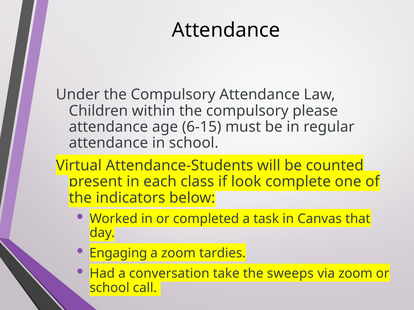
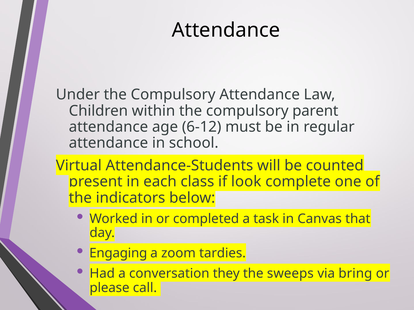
please: please -> parent (315, 111)
6-15: 6-15 -> 6-12 (202, 127)
take: take -> they (226, 274)
via zoom: zoom -> bring (355, 274)
school: school -> please (110, 288)
